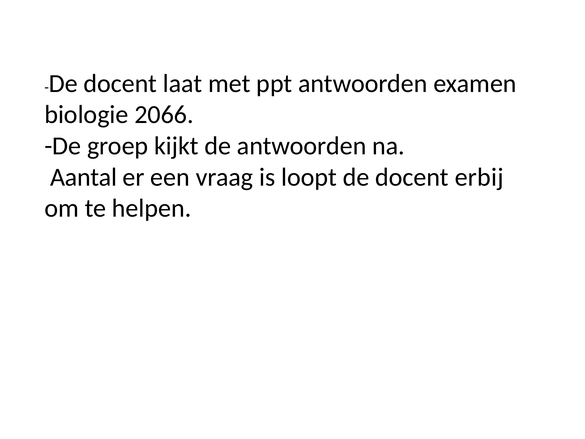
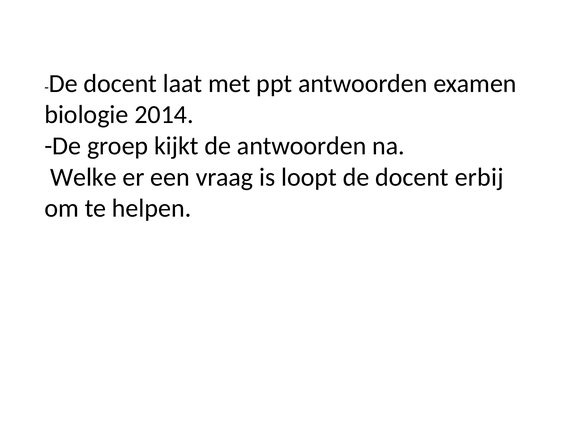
2066: 2066 -> 2014 (164, 115)
Aantal: Aantal -> Welke (83, 177)
